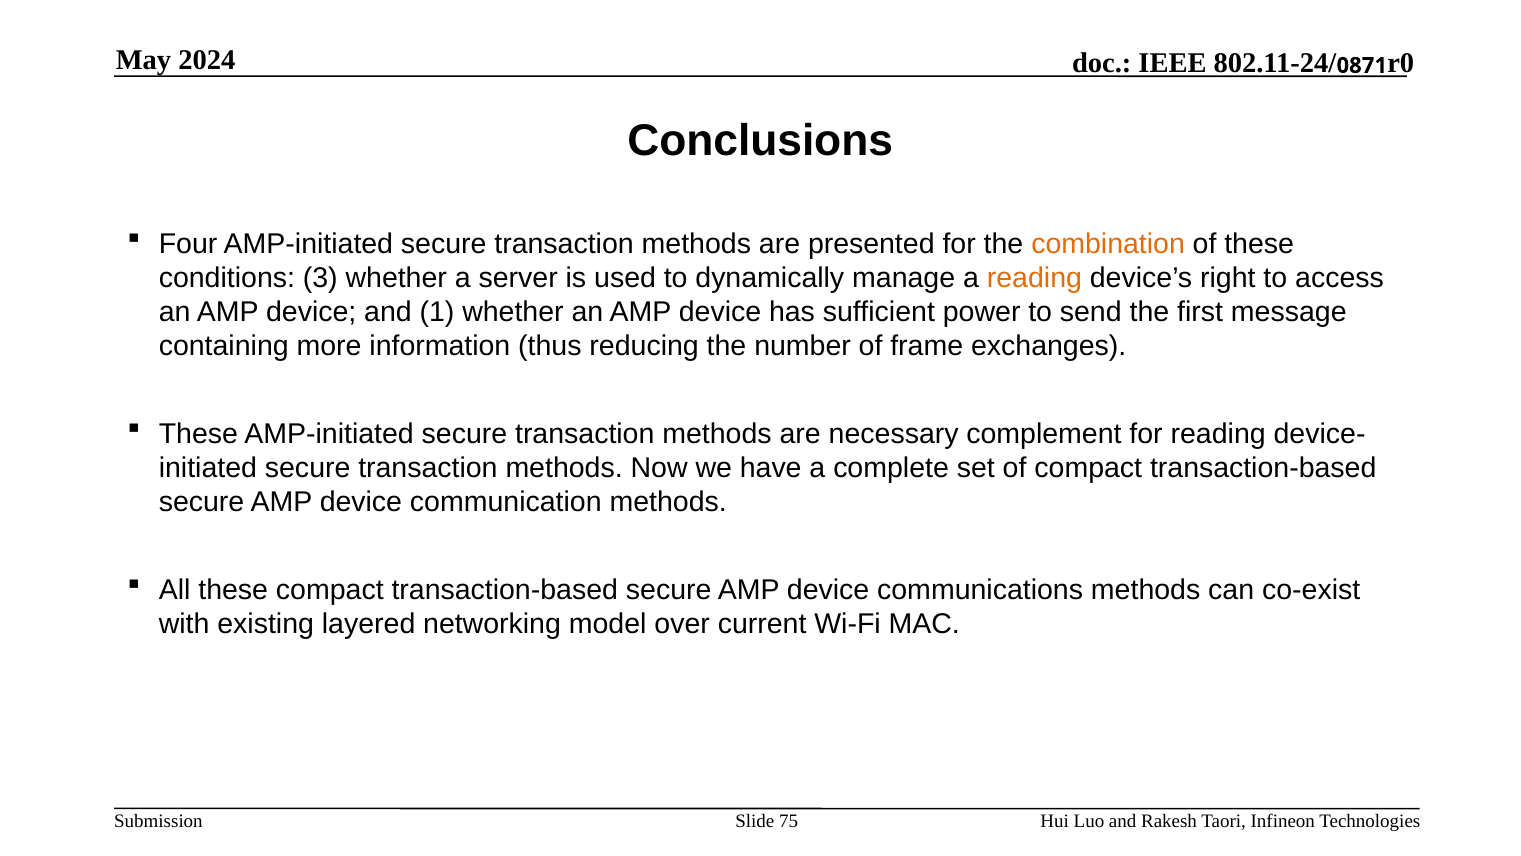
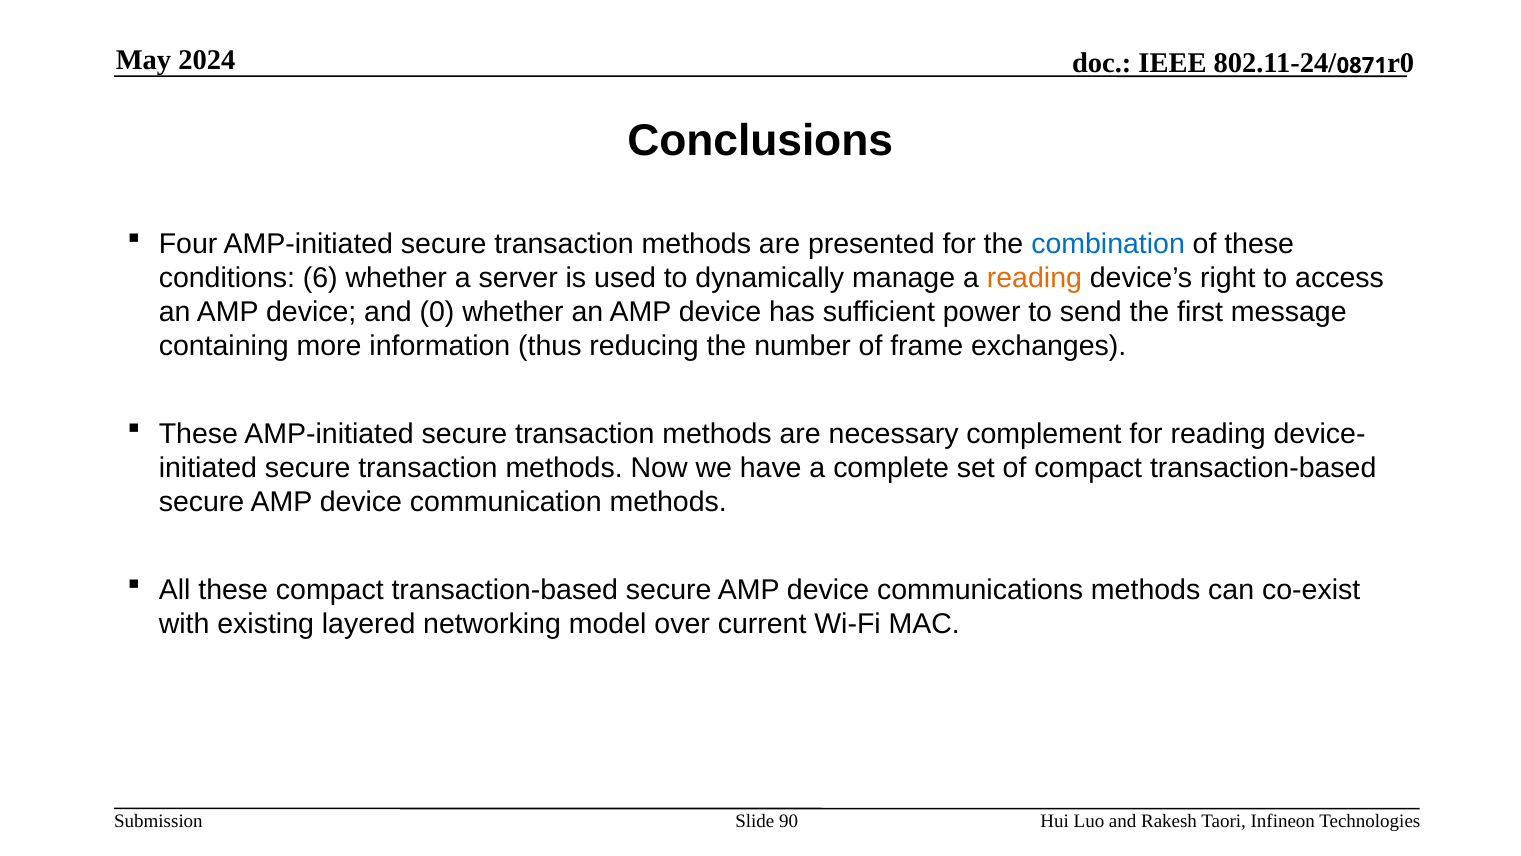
combination colour: orange -> blue (1108, 243)
3: 3 -> 6 (320, 278)
1: 1 -> 0 (437, 312)
75: 75 -> 90 (789, 821)
